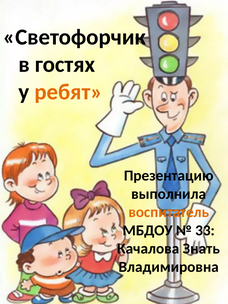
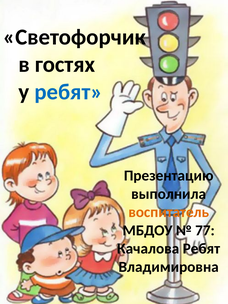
ребят colour: orange -> blue (68, 92)
33: 33 -> 77 (205, 230)
Качалова Знать: Знать -> Ребят (201, 249)
